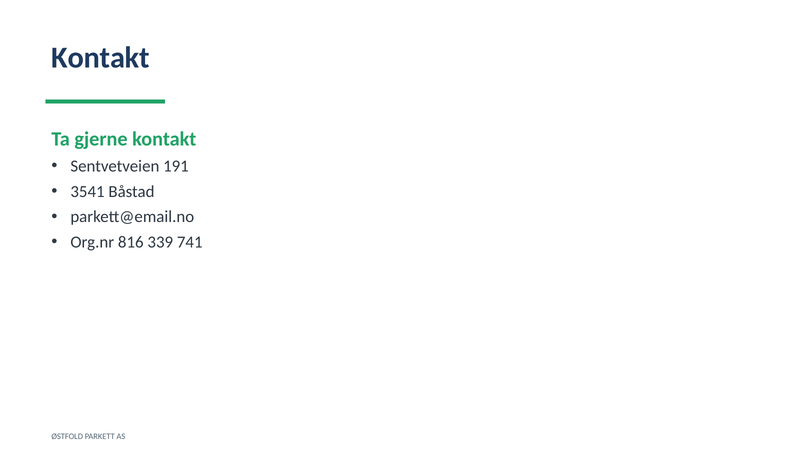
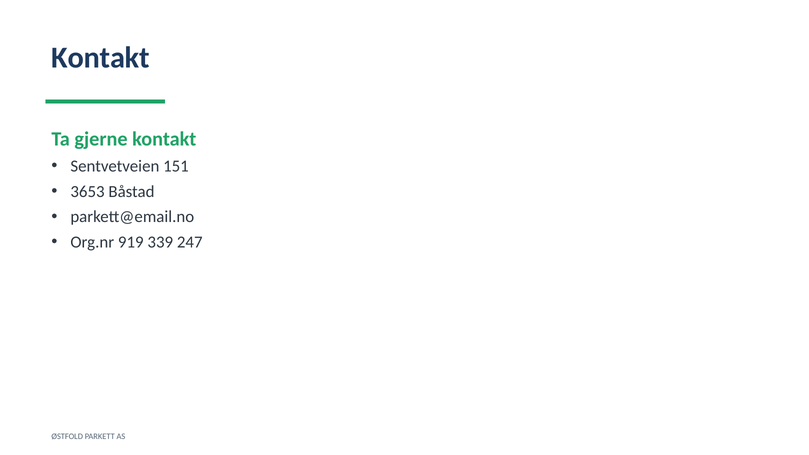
191: 191 -> 151 (176, 166)
3541: 3541 -> 3653 (88, 192)
816: 816 -> 919 (131, 242)
741: 741 -> 247 (190, 242)
